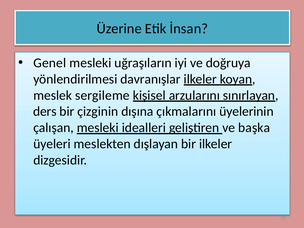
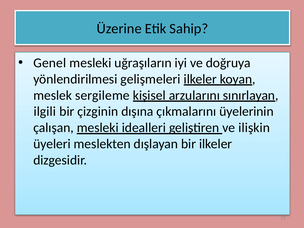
İnsan: İnsan -> Sahip (189, 29)
davranışlar: davranışlar -> gelişmeleri (150, 79)
ders: ders -> ilgili (45, 112)
başka: başka -> ilişkin (254, 128)
